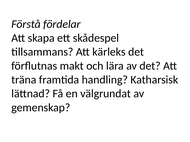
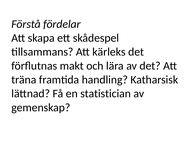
välgrundat: välgrundat -> statistician (106, 94)
